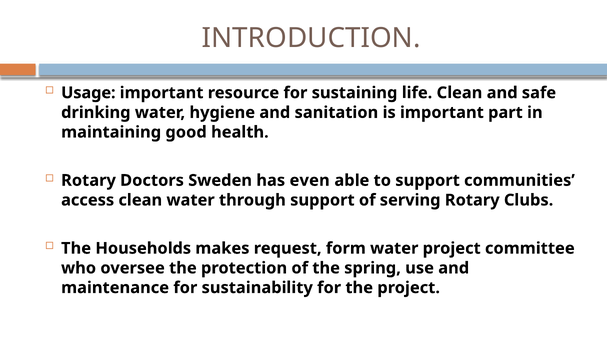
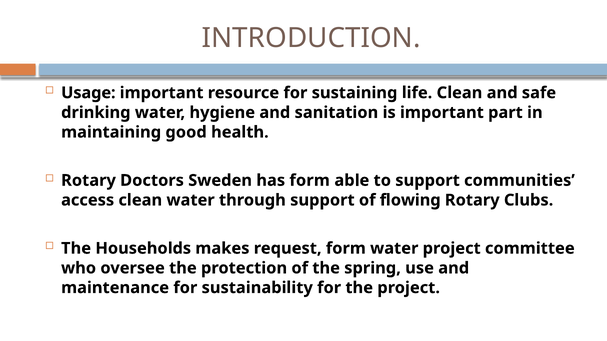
has even: even -> form (310, 181)
serving: serving -> flowing (410, 200)
